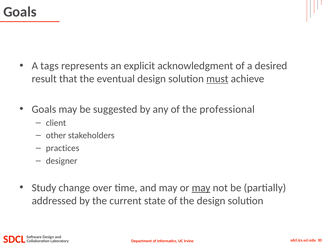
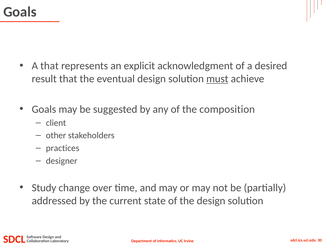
A tags: tags -> that (50, 66)
professional: professional -> composition (227, 109)
may underline: present -> none (201, 188)
